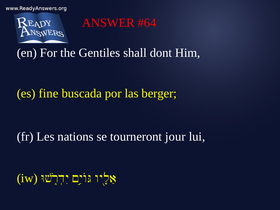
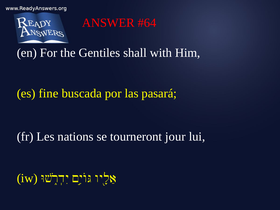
dont: dont -> with (161, 53)
berger: berger -> pasará (159, 93)
